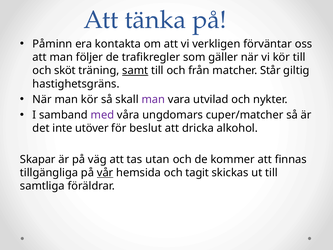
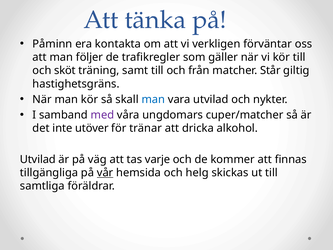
samt underline: present -> none (135, 70)
man colour: purple -> blue (153, 99)
beslut: beslut -> tränar (146, 128)
Skapar: Skapar -> Utvilad (38, 159)
utan: utan -> varje (158, 159)
tagit: tagit -> helg (197, 173)
